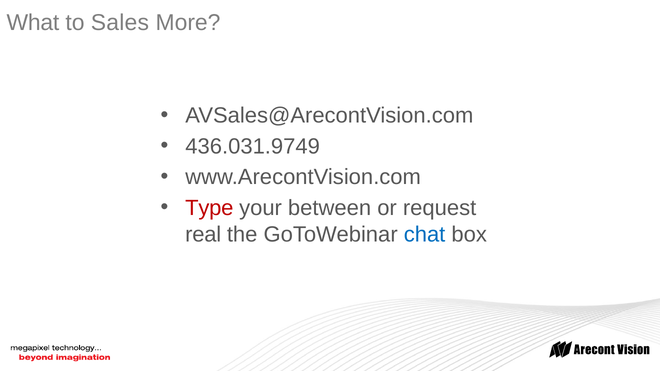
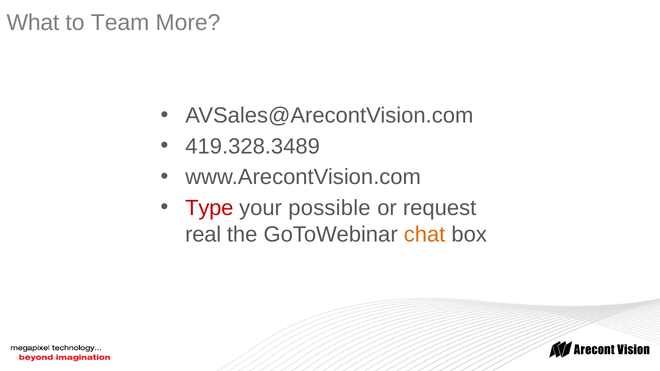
Sales: Sales -> Team (120, 23)
436.031.9749: 436.031.9749 -> 419.328.3489 (253, 146)
between: between -> possible (329, 208)
chat colour: blue -> orange (425, 234)
